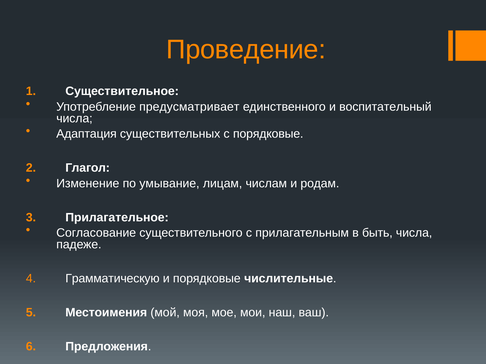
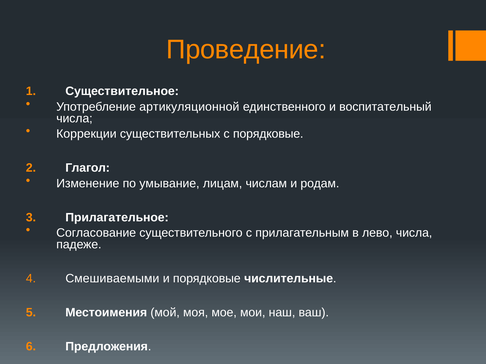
предусматривает: предусматривает -> артикуляционной (189, 107)
Адаптация: Адаптация -> Коррекции (86, 134)
быть: быть -> лево (377, 233)
Грамматическую: Грамматическую -> Смешиваемыми (112, 279)
